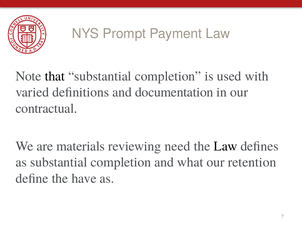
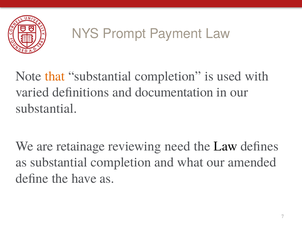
that colour: black -> orange (55, 76)
contractual: contractual -> substantial (46, 108)
materials: materials -> retainage (81, 146)
retention: retention -> amended (252, 162)
